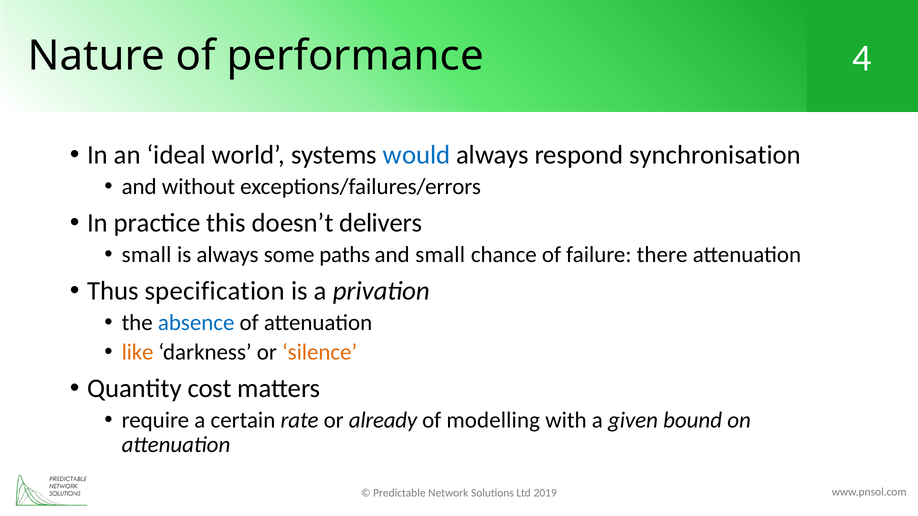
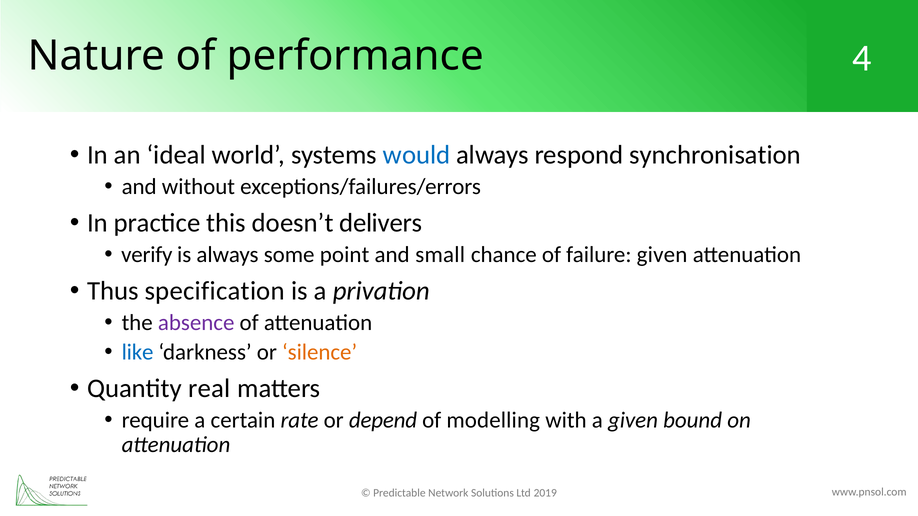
small: small -> verify (147, 255)
paths: paths -> point (345, 255)
failure there: there -> given (662, 255)
absence colour: blue -> purple (196, 323)
like colour: orange -> blue (138, 352)
cost: cost -> real (209, 389)
already: already -> depend (383, 420)
